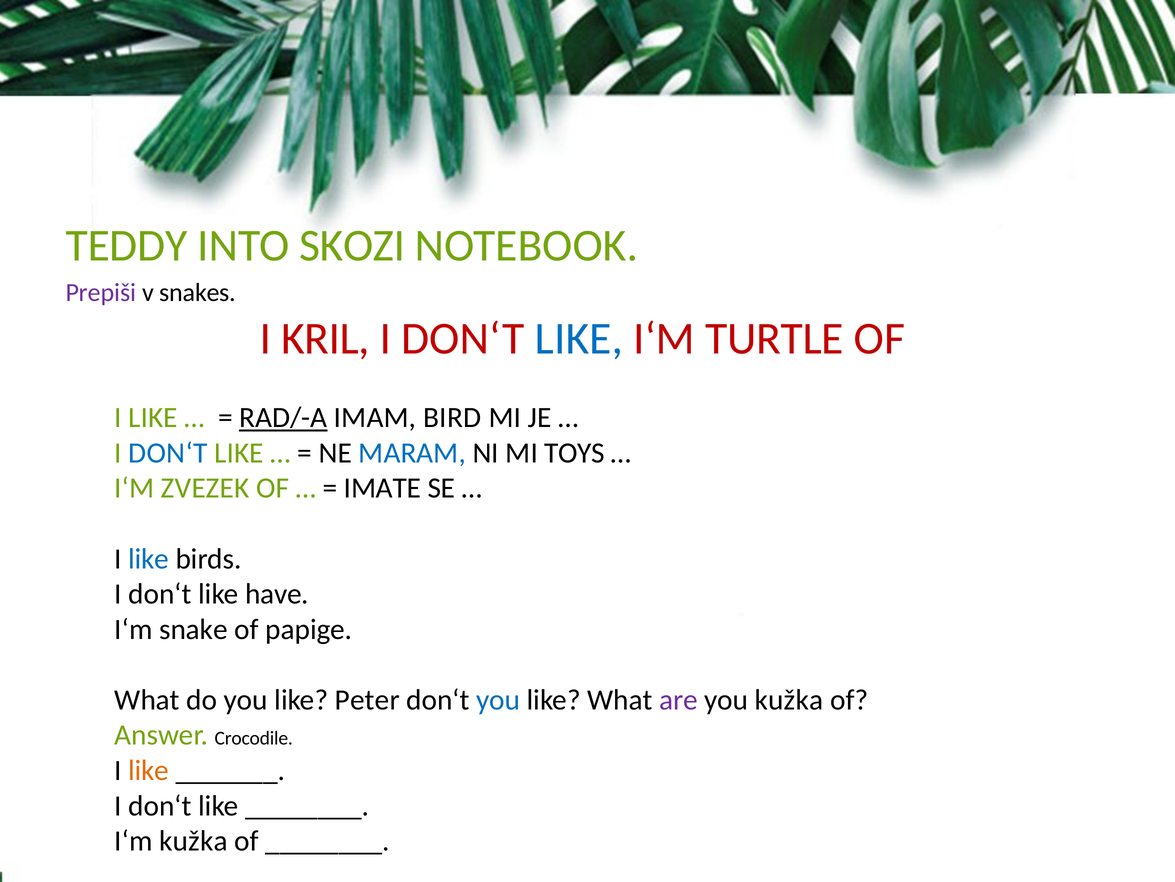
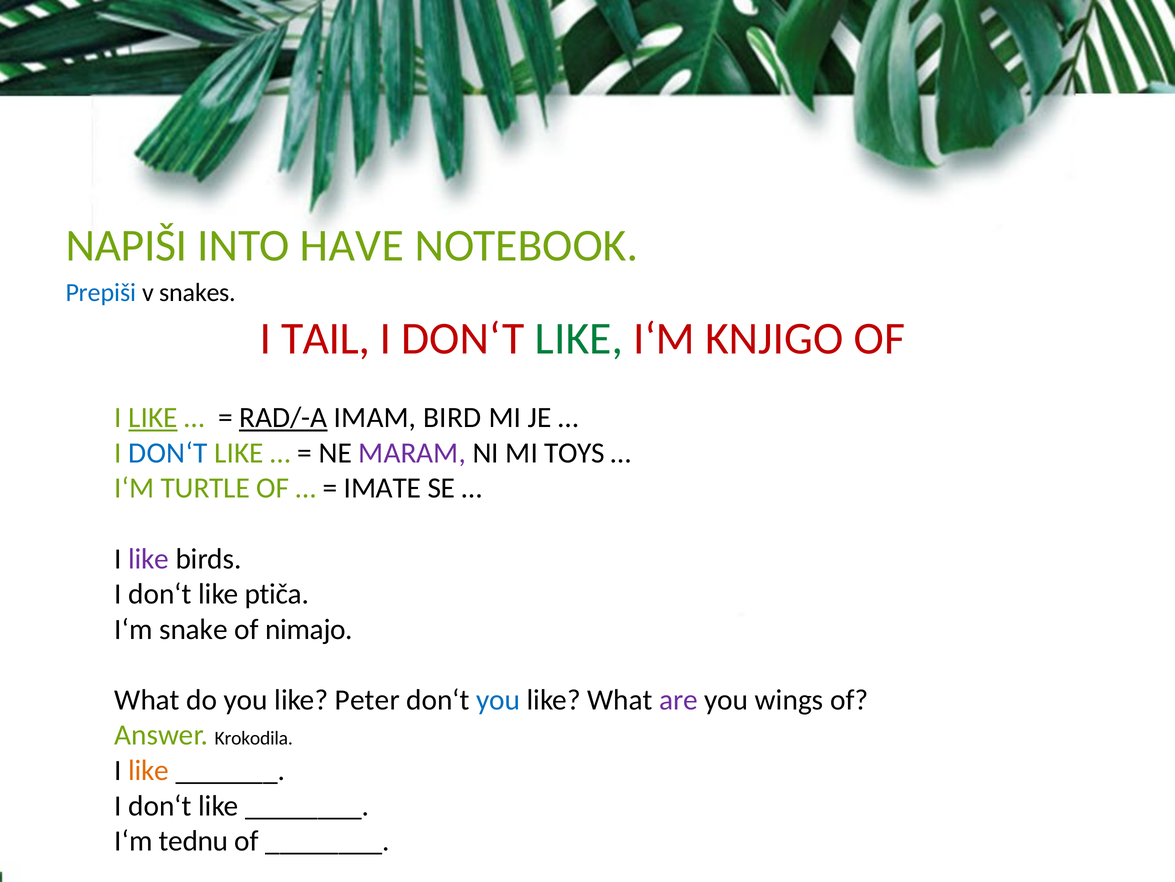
TEDDY: TEDDY -> NAPIŠI (126, 246)
SKOZI: SKOZI -> HAVE (352, 246)
Prepiši colour: purple -> blue (101, 293)
KRIL: KRIL -> TAIL (325, 338)
LIKE colour: blue -> green (579, 338)
TURTLE: TURTLE -> KNJIGO (774, 338)
LIKE underline: none -> present (153, 417)
MARAM colour: blue -> purple (412, 453)
ZVEZEK: ZVEZEK -> TURTLE (205, 488)
like colour: blue -> purple (149, 558)
have: have -> ptiča (277, 594)
papige: papige -> nimajo (309, 629)
you kužka: kužka -> wings (789, 699)
Crocodile: Crocodile -> Krokodila (254, 738)
I‘m kužka: kužka -> tednu (194, 840)
